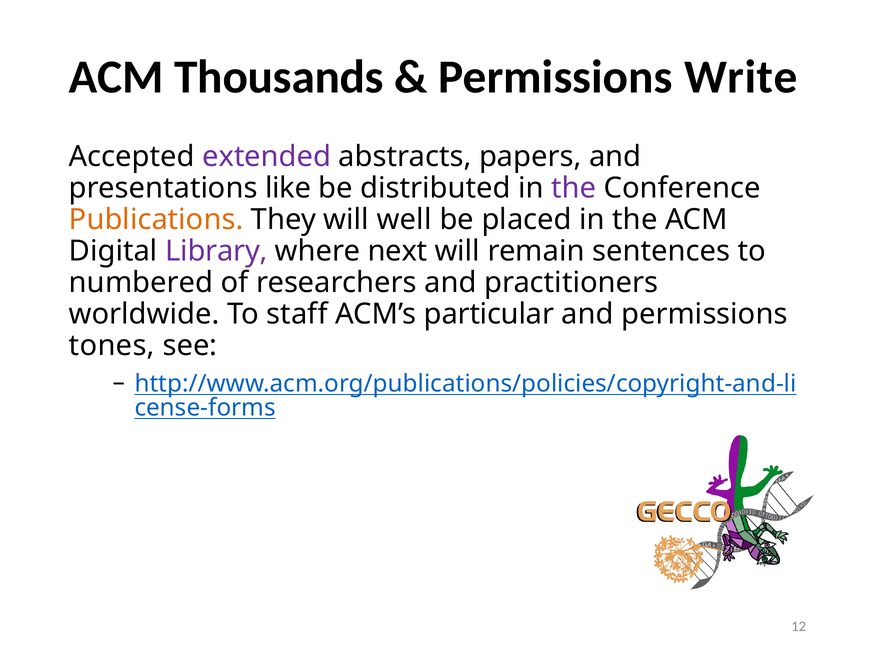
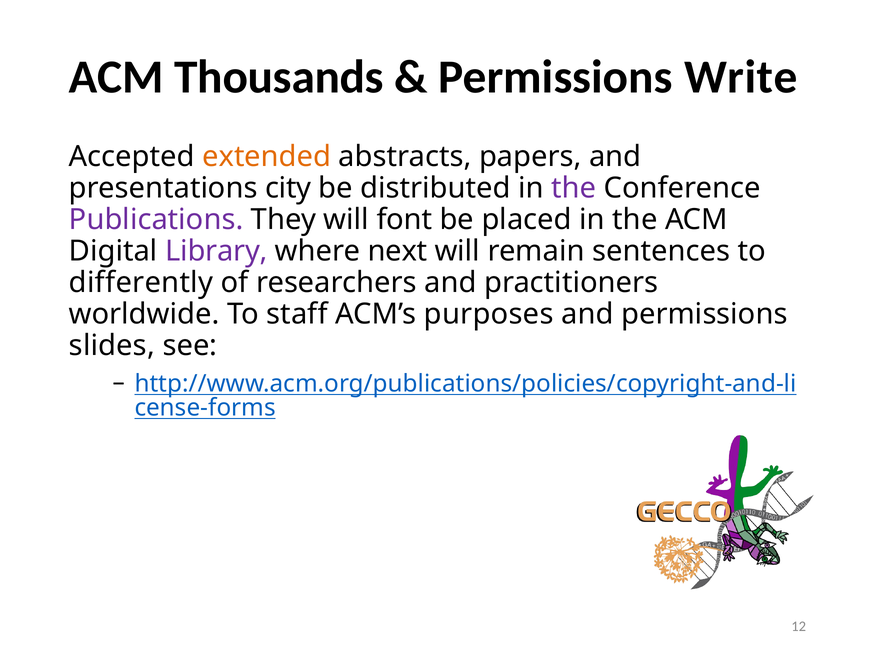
extended colour: purple -> orange (267, 157)
like: like -> city (288, 188)
Publications colour: orange -> purple (156, 220)
well: well -> font (404, 220)
numbered: numbered -> differently (141, 283)
particular: particular -> purposes (489, 314)
tones: tones -> slides (112, 346)
